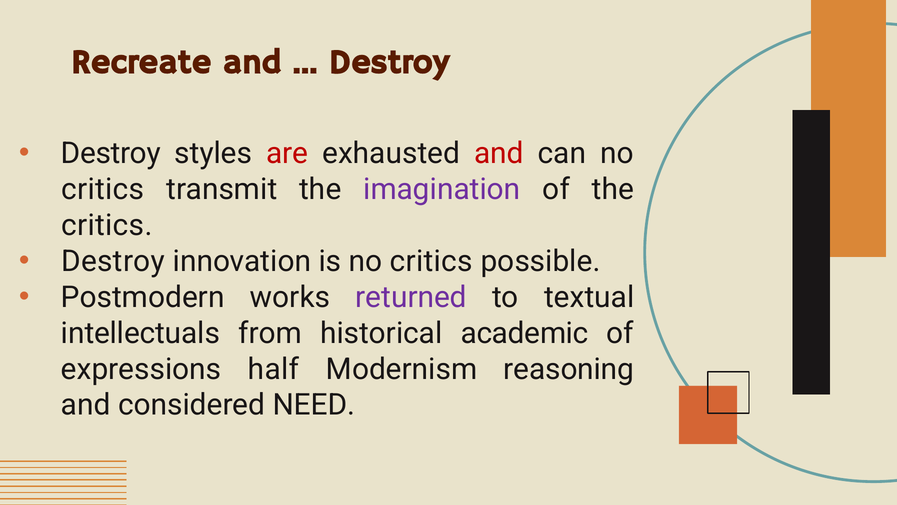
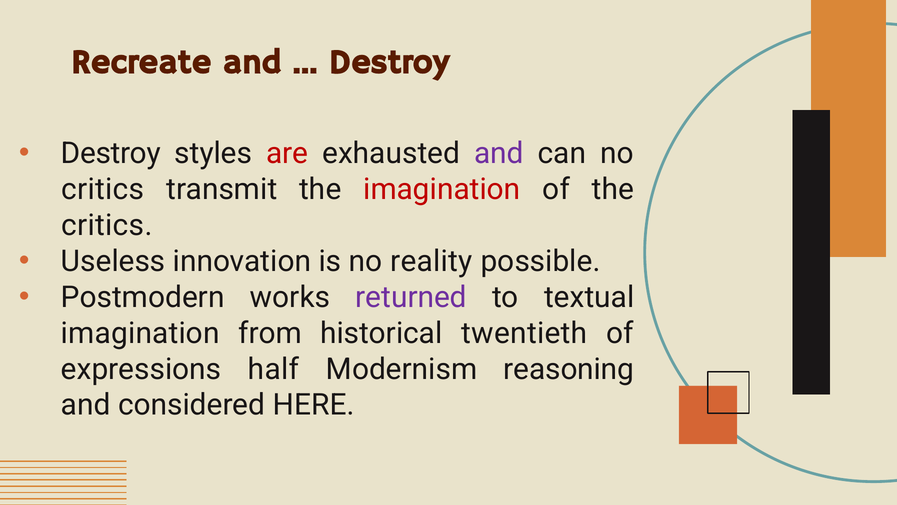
and colour: red -> purple (499, 153)
imagination colour: purple -> red (442, 189)
Destroy: Destroy -> Useless (113, 261)
is no critics: critics -> reality (431, 261)
intellectuals: intellectuals -> imagination (140, 333)
academic: academic -> twentieth (524, 333)
NEED: NEED -> HERE (314, 405)
